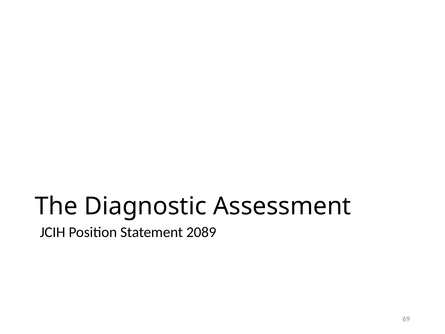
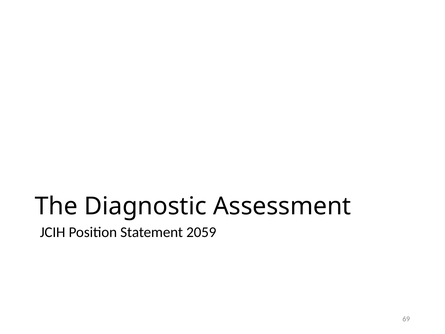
2089: 2089 -> 2059 (201, 232)
